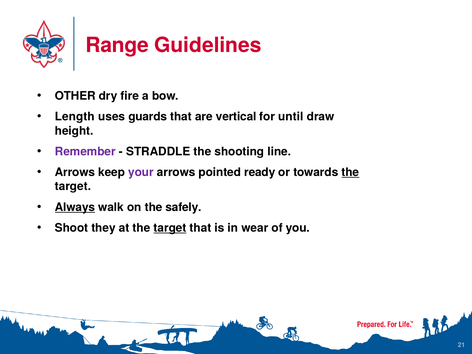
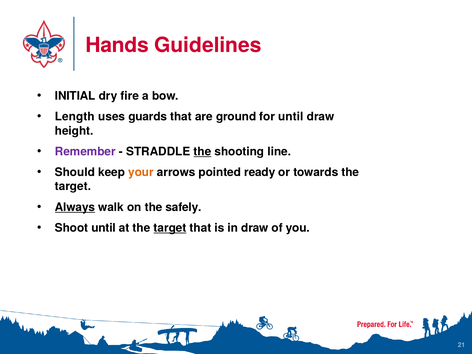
Range: Range -> Hands (117, 45)
OTHER: OTHER -> INITIAL (75, 96)
vertical: vertical -> ground (236, 117)
the underline: none -> present (202, 152)
Arrows: Arrows -> Should (75, 172)
your colour: purple -> orange (141, 172)
the underline: present -> none (350, 172)
Shoot they: they -> until (104, 228)
in wear: wear -> draw (255, 228)
